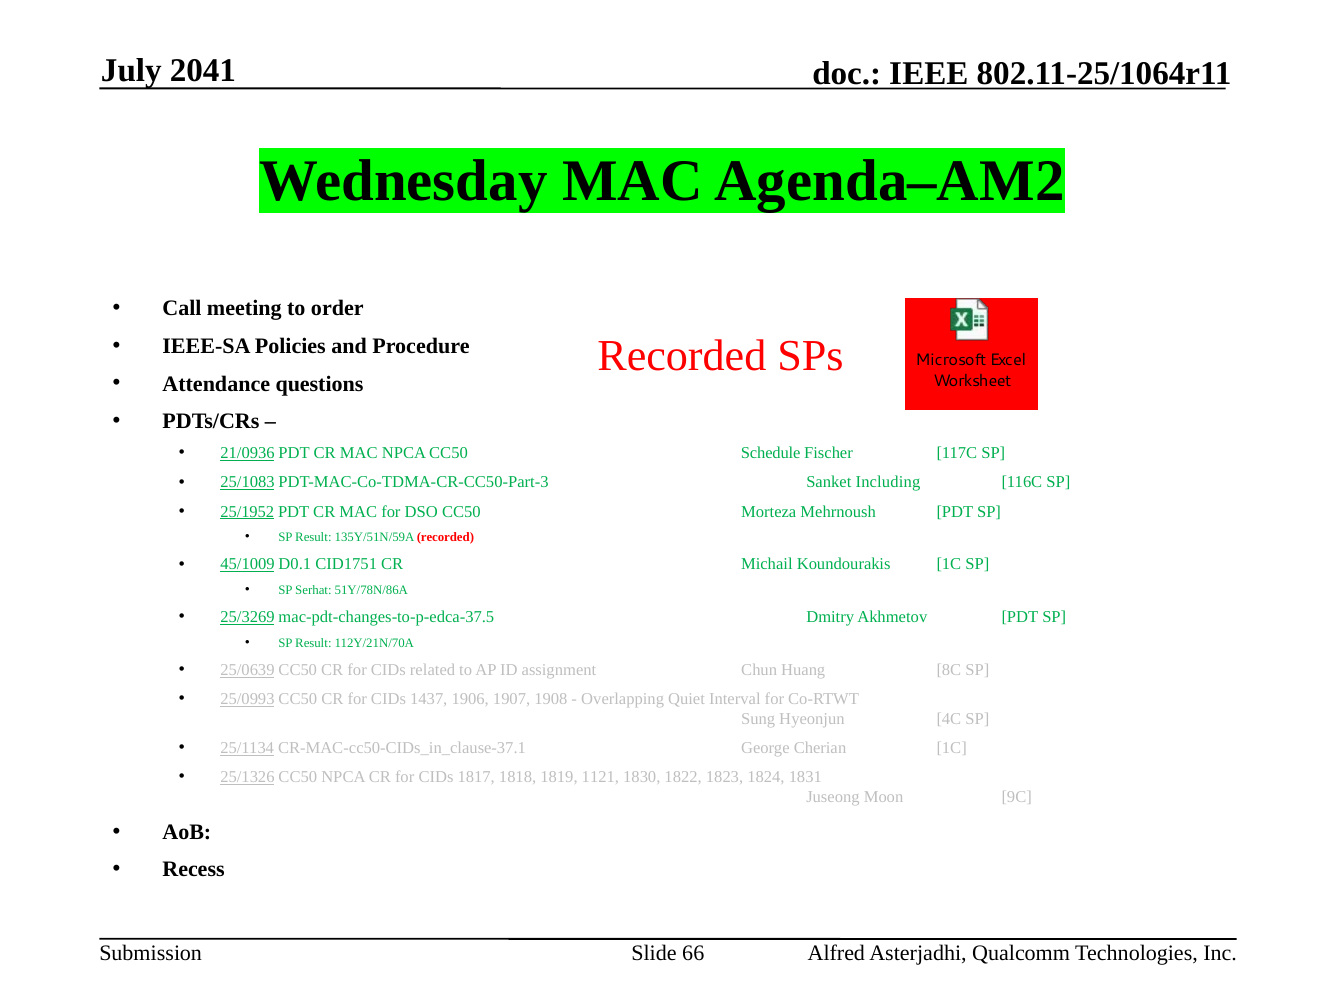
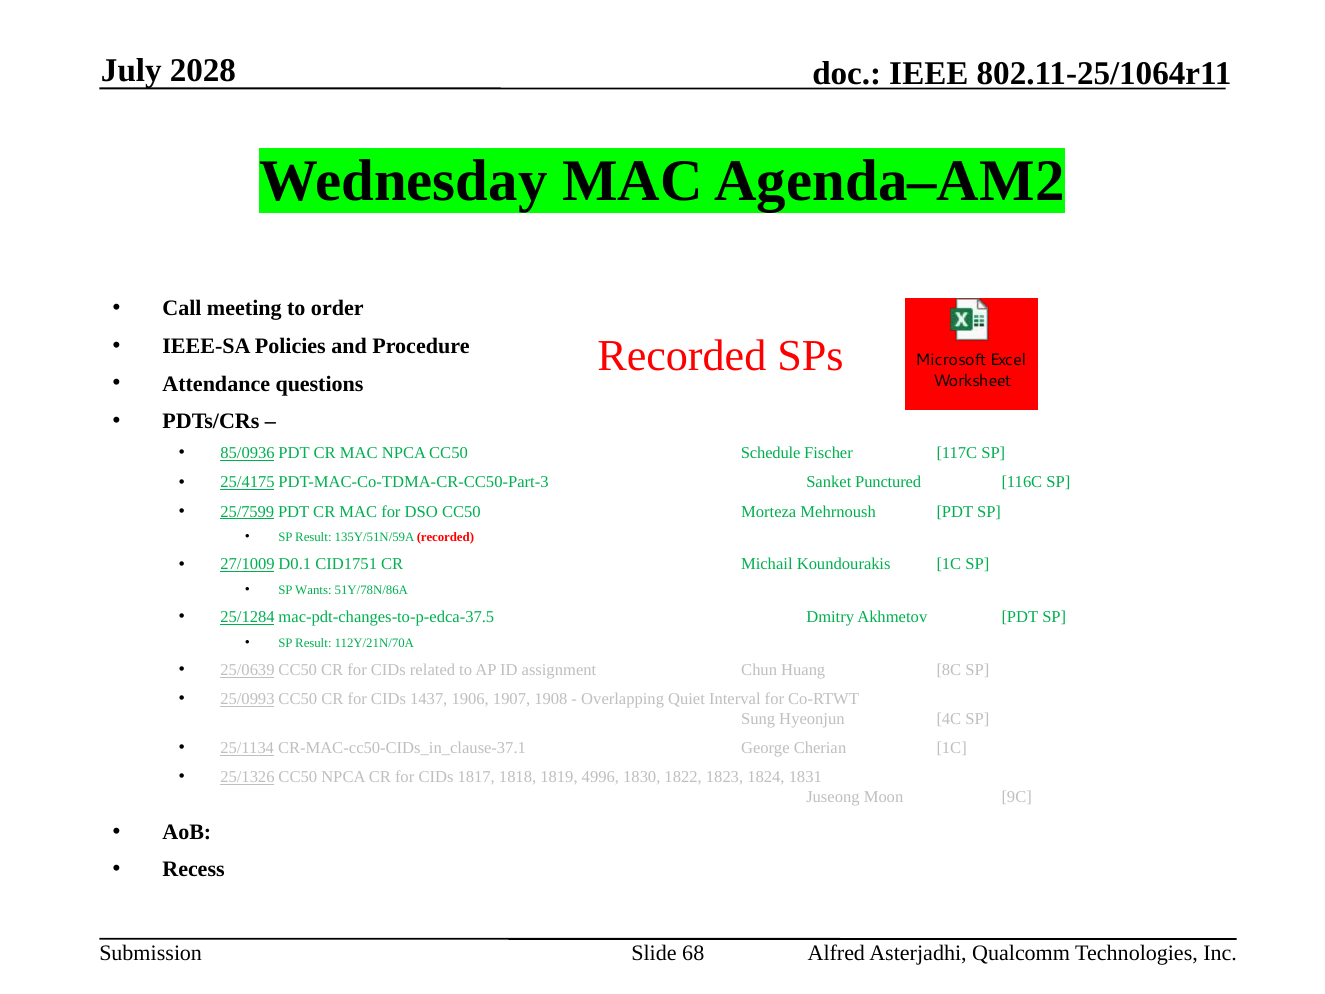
2041: 2041 -> 2028 (203, 70)
21/0936: 21/0936 -> 85/0936 (248, 453)
25/1083: 25/1083 -> 25/4175 (248, 482)
Including: Including -> Punctured (888, 482)
25/1952: 25/1952 -> 25/7599 (247, 511)
45/1009: 45/1009 -> 27/1009 (248, 564)
Serhat: Serhat -> Wants (313, 590)
25/3269: 25/3269 -> 25/1284 (248, 617)
1121: 1121 -> 4996 (600, 777)
66: 66 -> 68 (693, 953)
